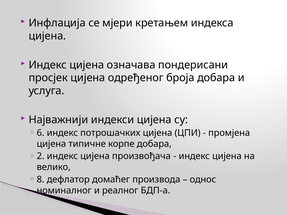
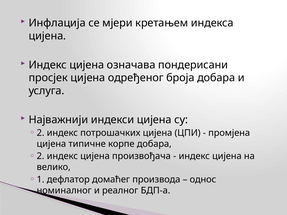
6: 6 -> 2 (41, 133)
8: 8 -> 1 (41, 180)
